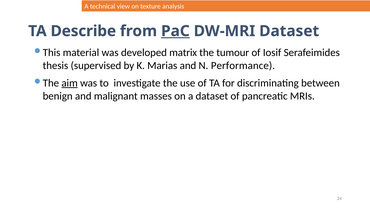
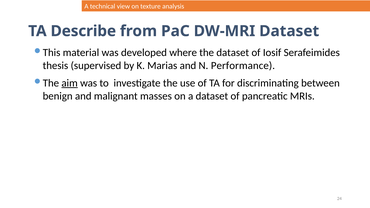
PaC underline: present -> none (175, 31)
matrix: matrix -> where (183, 53)
the tumour: tumour -> dataset (233, 53)
